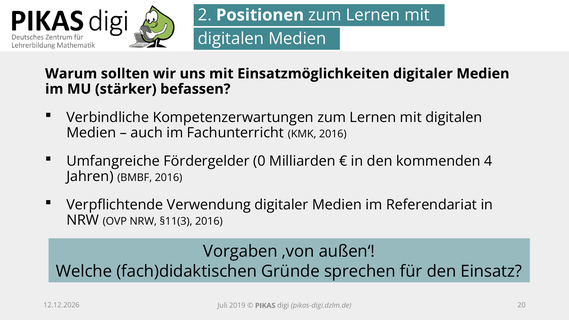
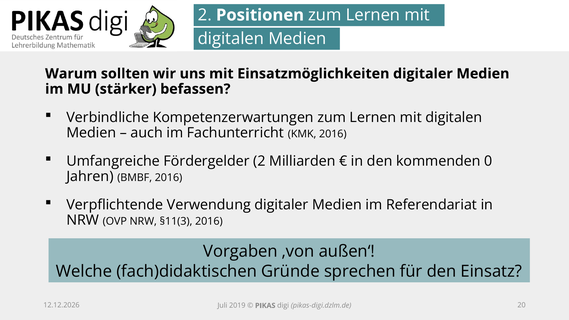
Fördergelder 0: 0 -> 2 (259, 161)
4: 4 -> 0 (488, 161)
